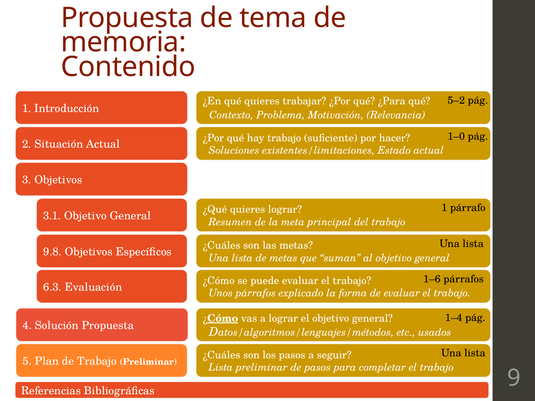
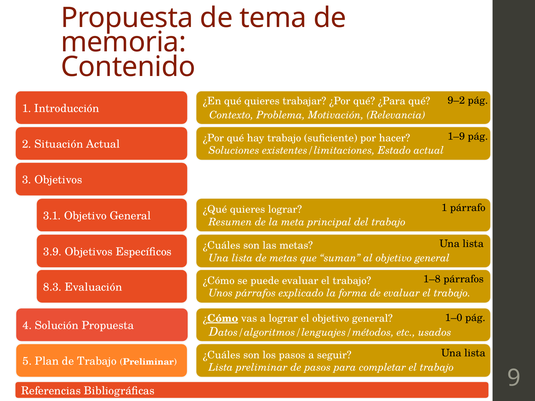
5–2: 5–2 -> 9–2 (456, 100)
1–0: 1–0 -> 1–9 (456, 136)
9.8: 9.8 -> 3.9 (52, 252)
1–6: 1–6 -> 1–8 (432, 279)
6.3: 6.3 -> 8.3 (52, 287)
1–4: 1–4 -> 1–0 (454, 318)
